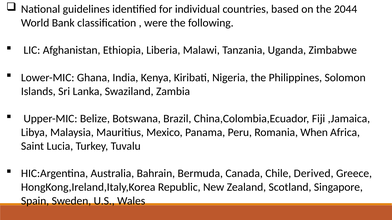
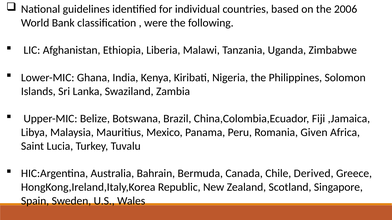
2044: 2044 -> 2006 (346, 9)
When: When -> Given (314, 133)
